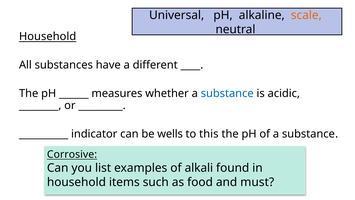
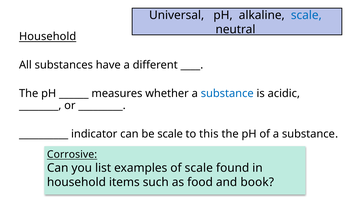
scale colour: orange -> blue (306, 15)
be wells: wells -> scale (170, 134)
of alkali: alkali -> scale (199, 168)
must: must -> book (257, 182)
